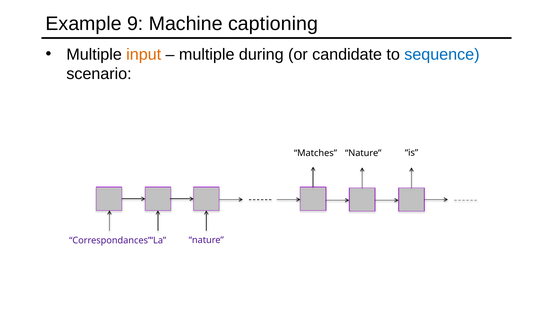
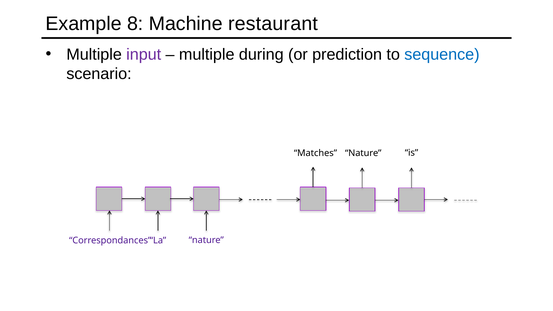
9: 9 -> 8 (135, 24)
captioning: captioning -> restaurant (273, 24)
input colour: orange -> purple (144, 54)
candidate: candidate -> prediction (347, 54)
